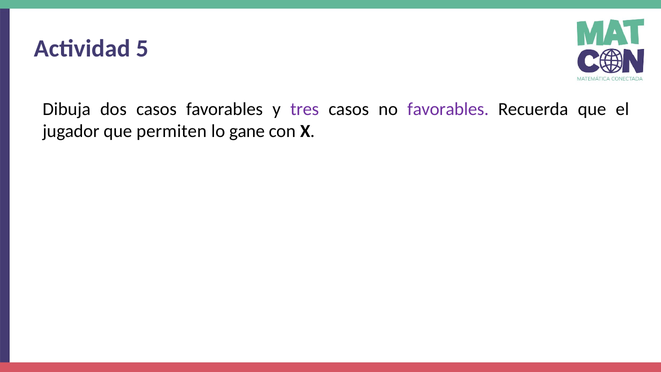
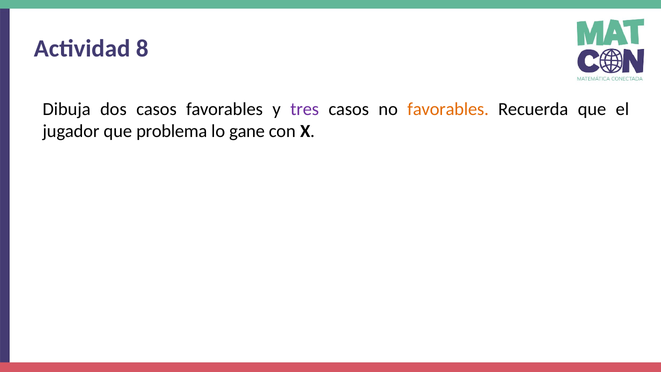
5: 5 -> 8 (142, 49)
favorables colour: purple -> orange (448, 109)
permiten: permiten -> problema (172, 131)
